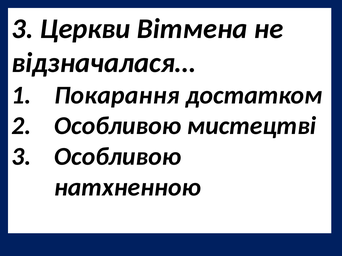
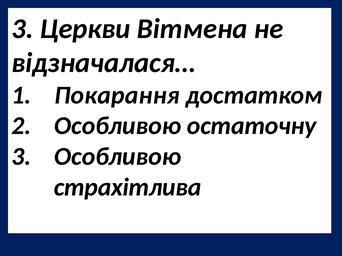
мистецтві: мистецтві -> остаточну (252, 126)
натхненною: натхненною -> страхітлива (128, 188)
